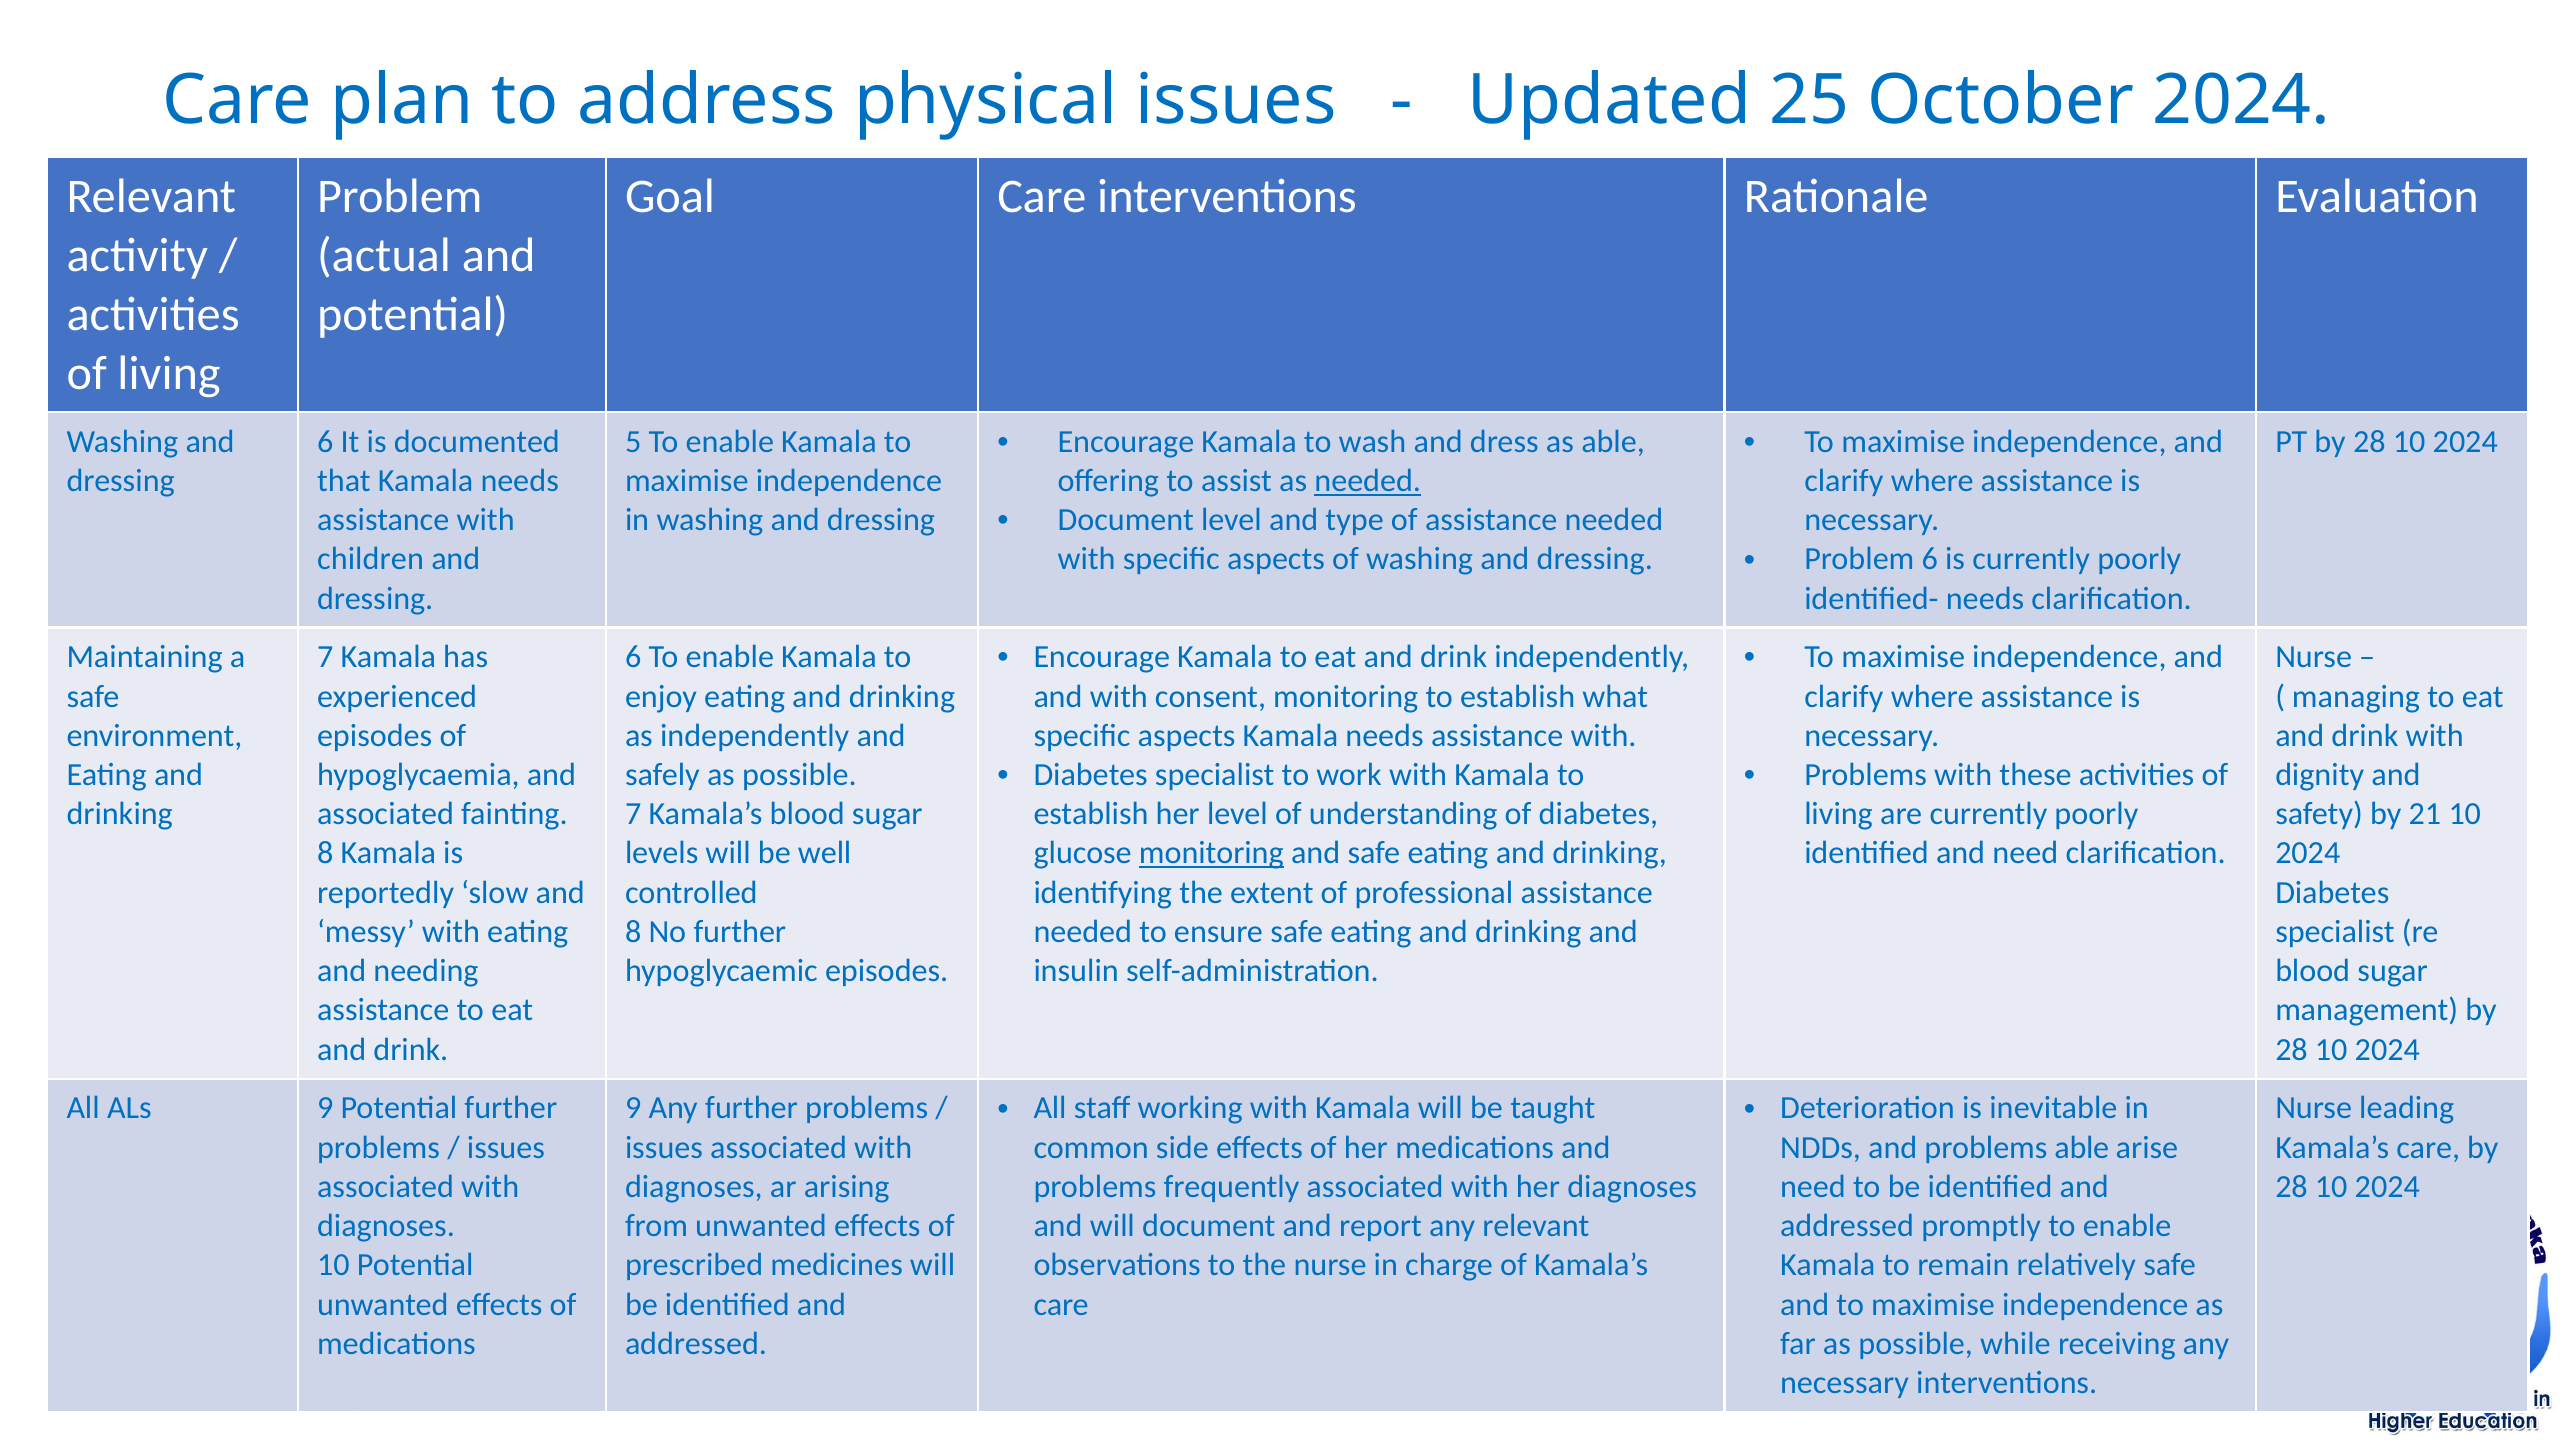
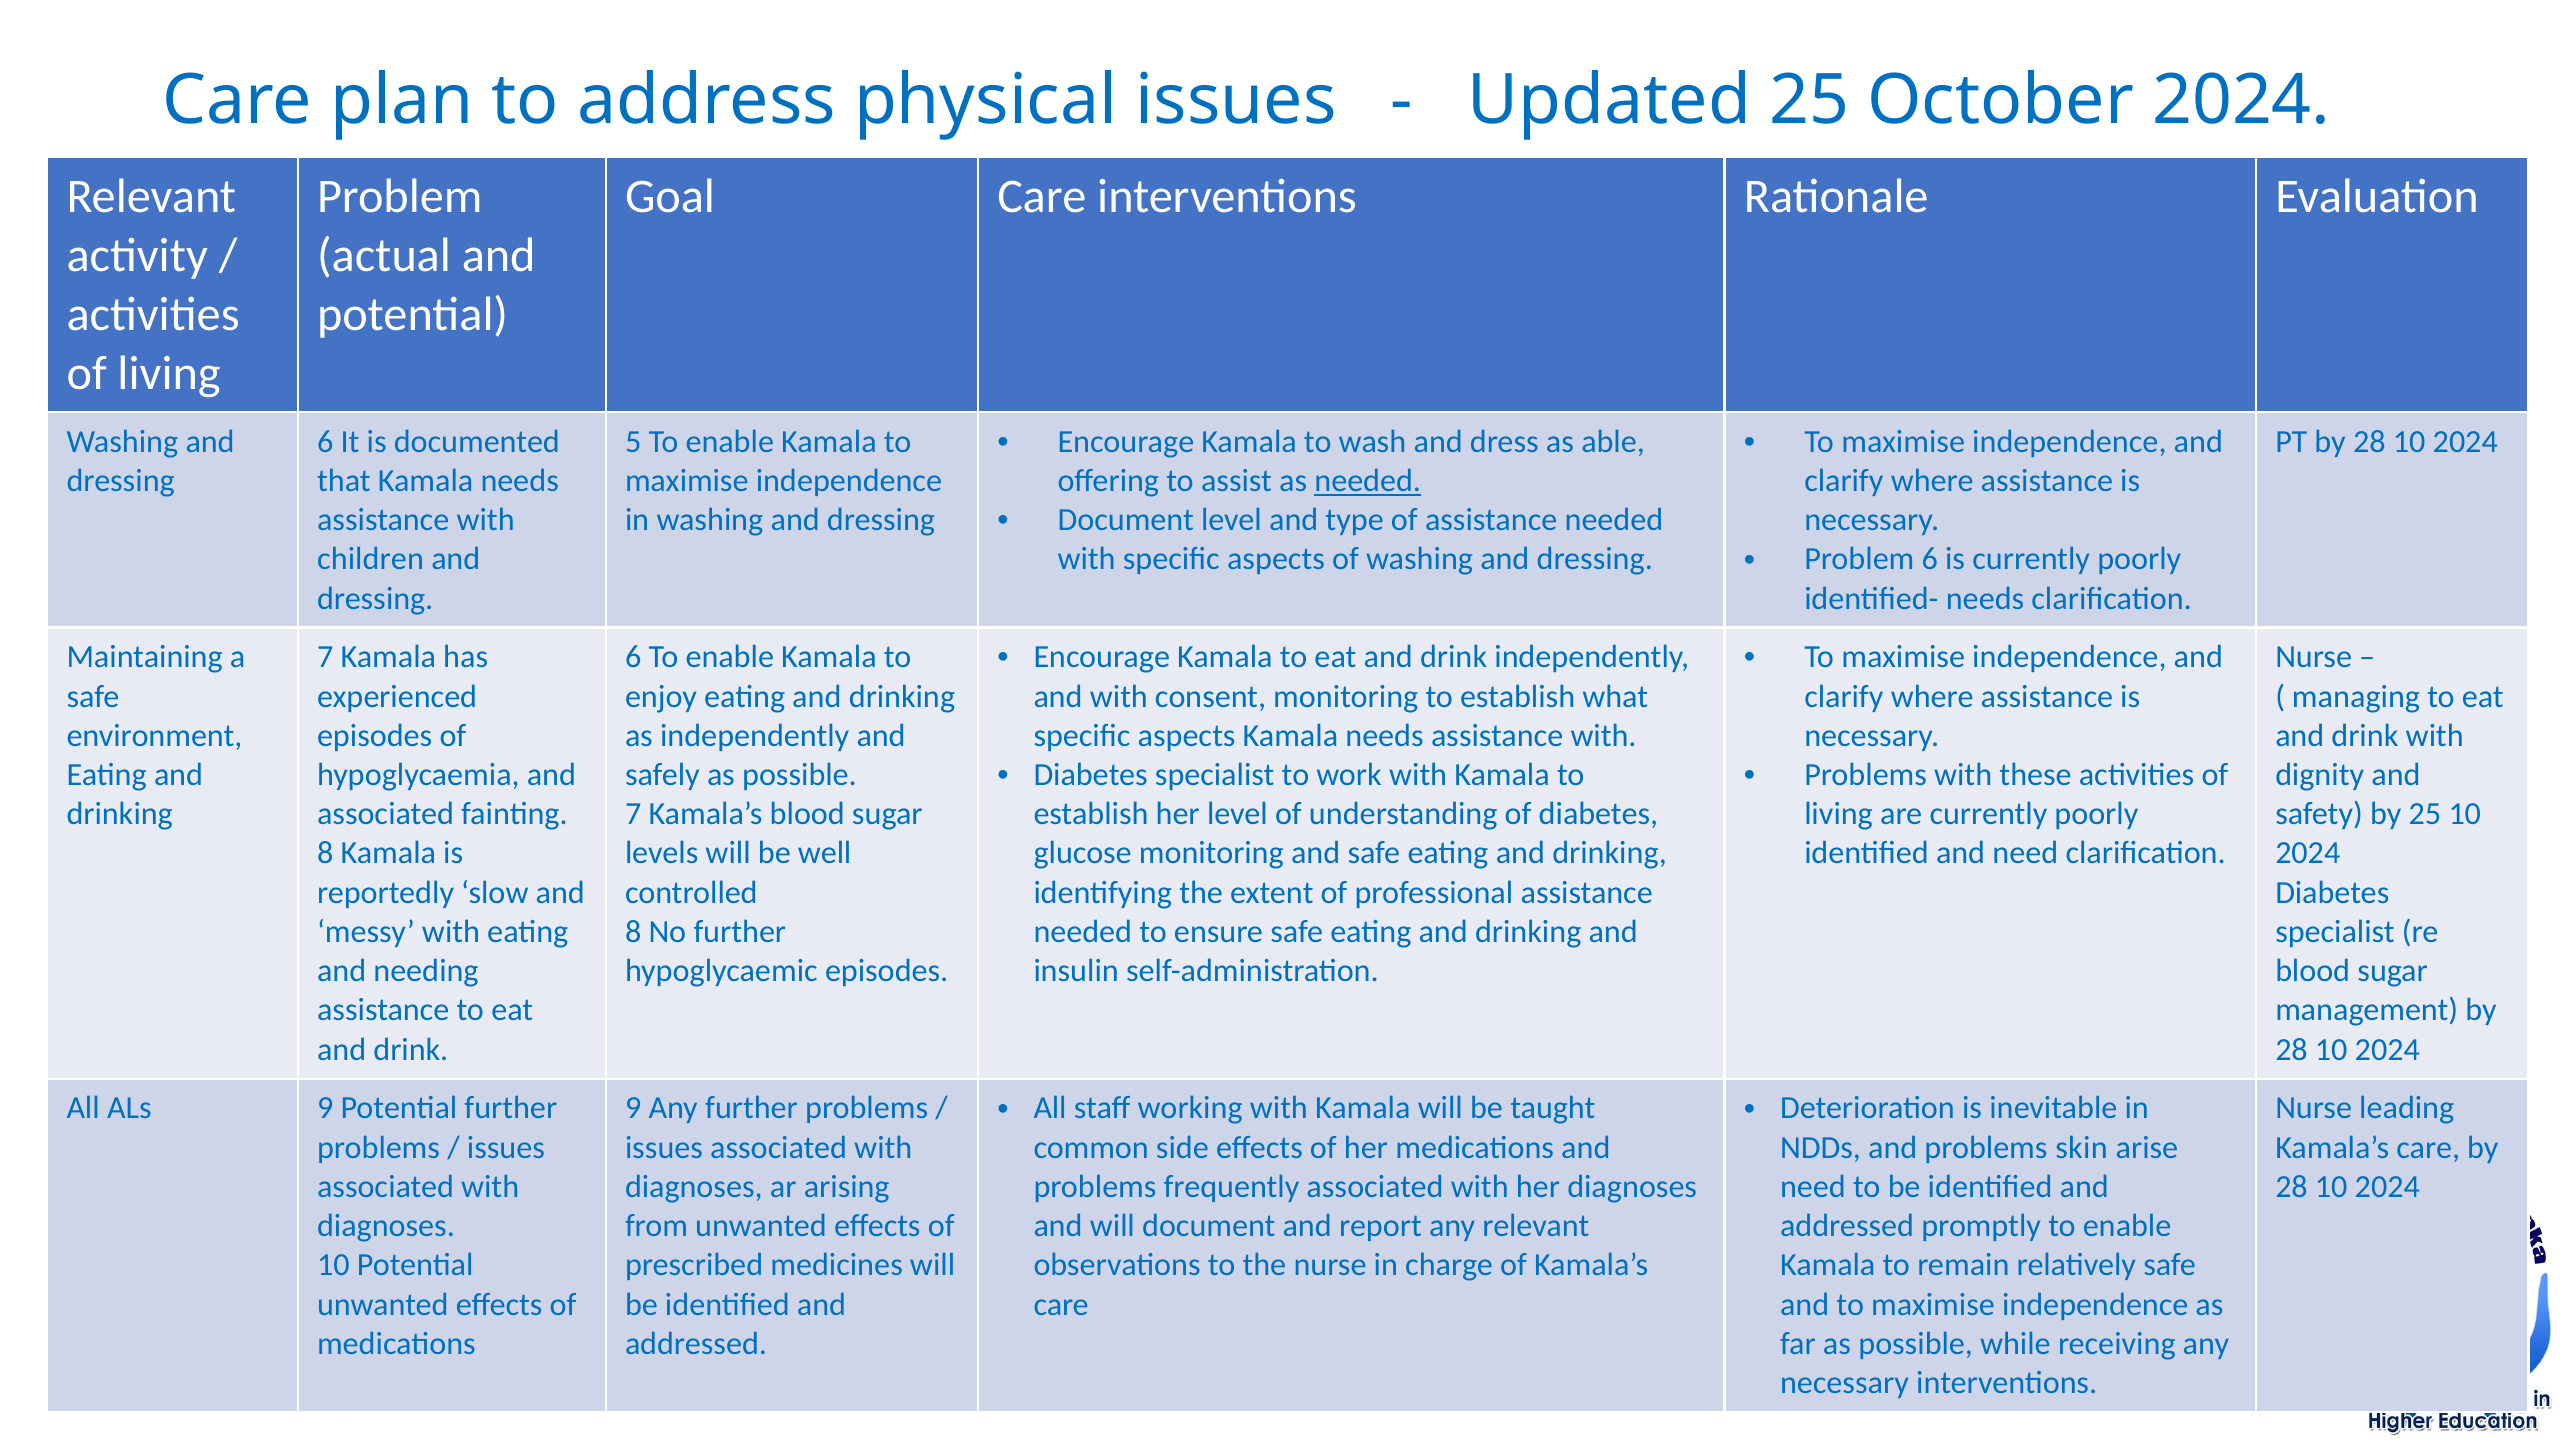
by 21: 21 -> 25 (2425, 814)
monitoring underline: present -> none (1211, 853)
problems able: able -> skin (2082, 1148)
